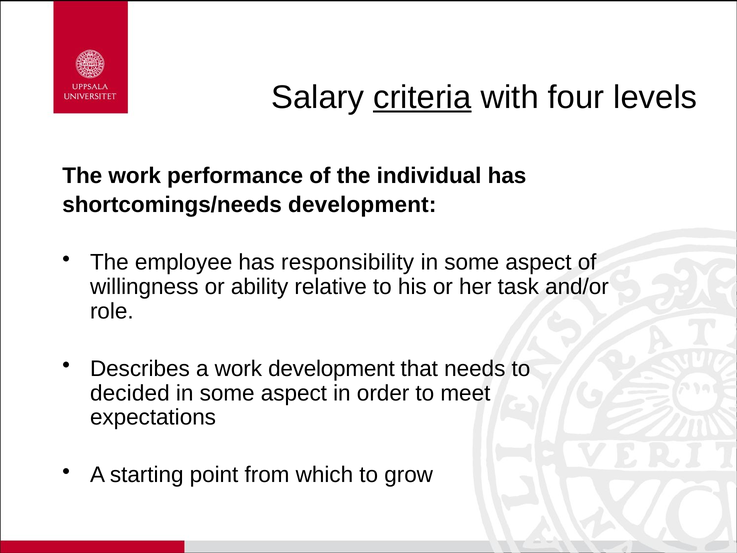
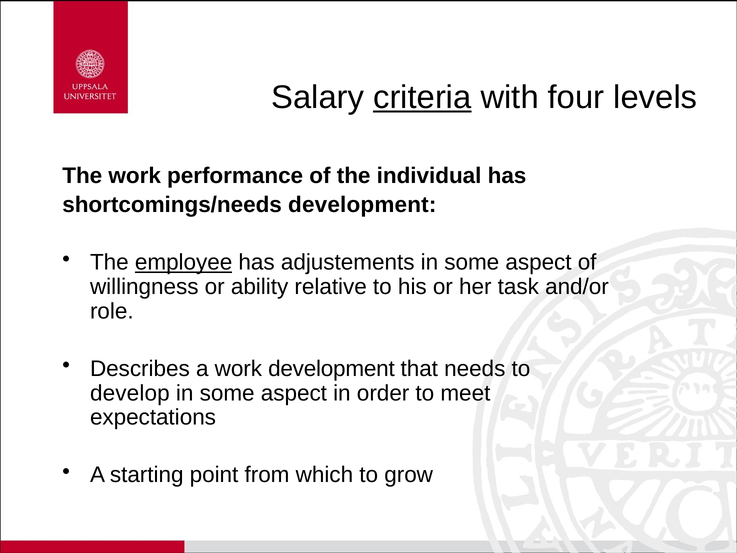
employee underline: none -> present (184, 262)
responsibility: responsibility -> adjustements (348, 262)
decided: decided -> develop (130, 393)
